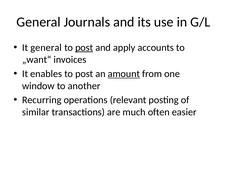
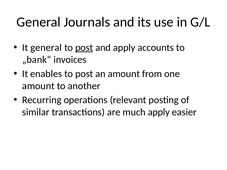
„want“: „want“ -> „bank“ (37, 60)
amount underline: present -> none (124, 74)
window: window -> amount (38, 86)
much often: often -> apply (159, 112)
